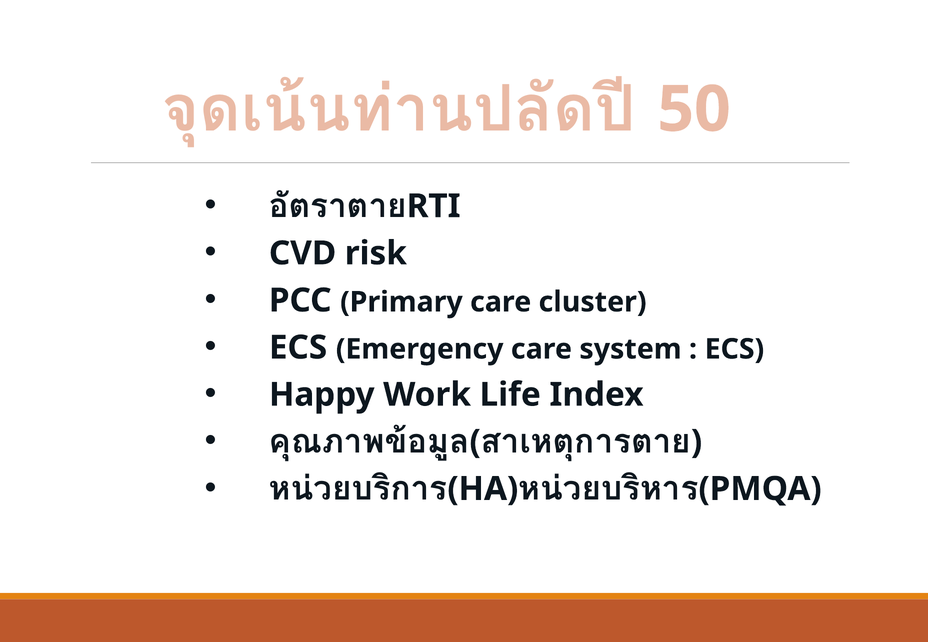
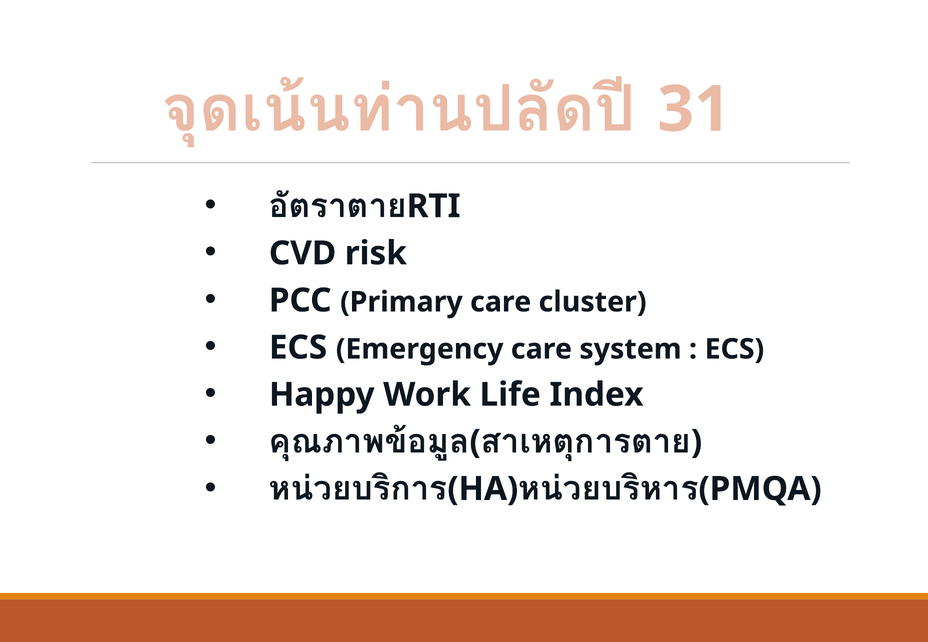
50: 50 -> 31 (694, 110)
